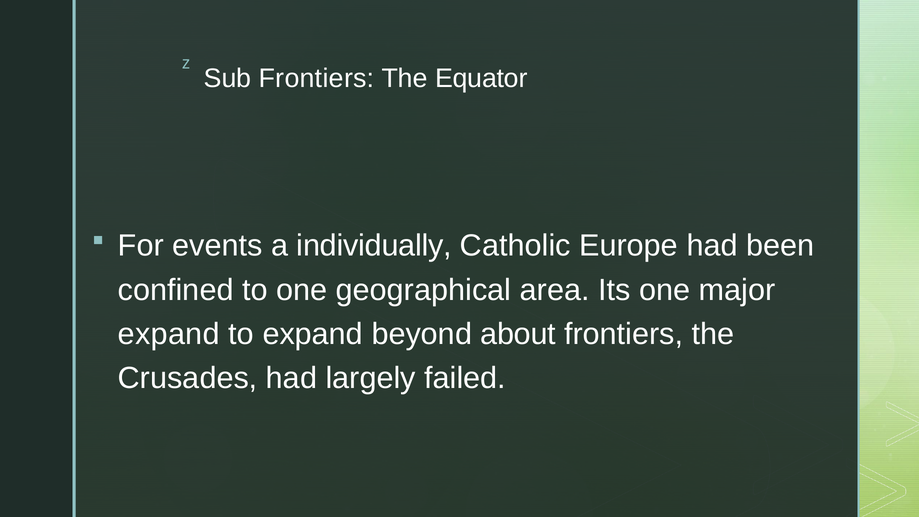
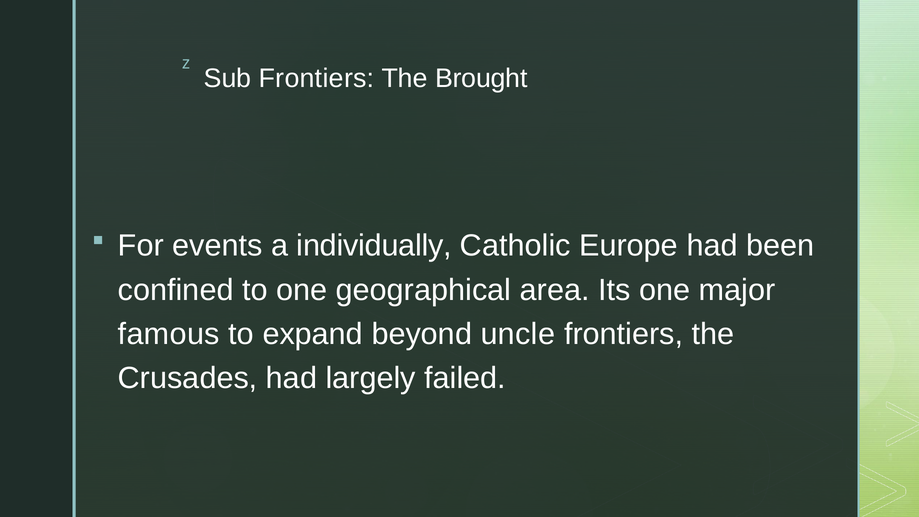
Equator: Equator -> Brought (481, 79)
expand: expand -> famous (169, 334)
about: about -> uncle (518, 334)
